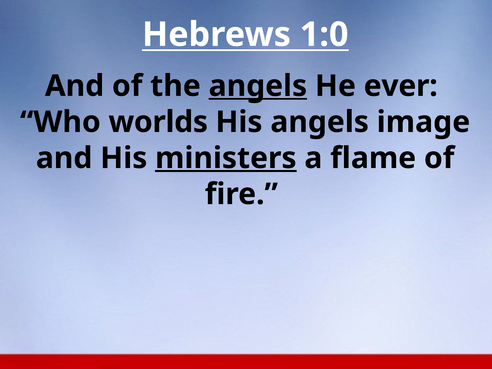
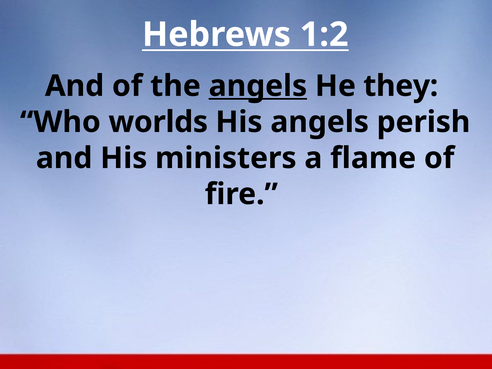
1:0: 1:0 -> 1:2 (324, 35)
ever: ever -> they (401, 86)
image: image -> perish (423, 122)
ministers underline: present -> none (226, 158)
